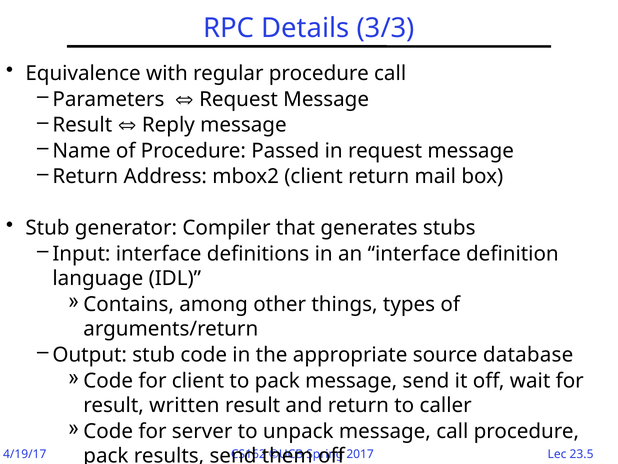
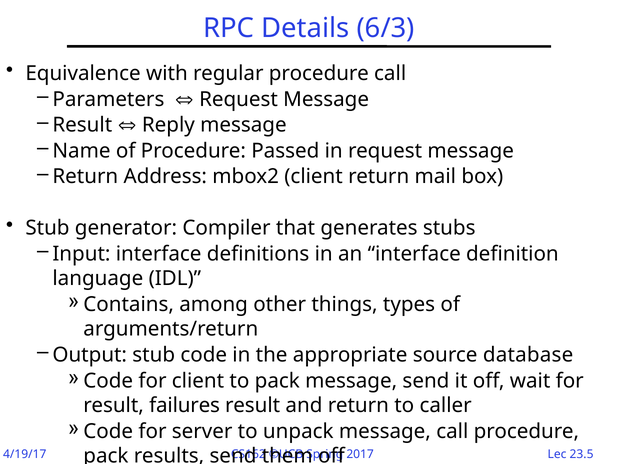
3/3: 3/3 -> 6/3 (386, 28)
written: written -> failures (185, 405)
